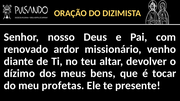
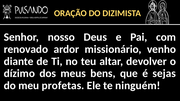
tocar: tocar -> sejas (164, 74)
presente: presente -> ninguém (138, 86)
